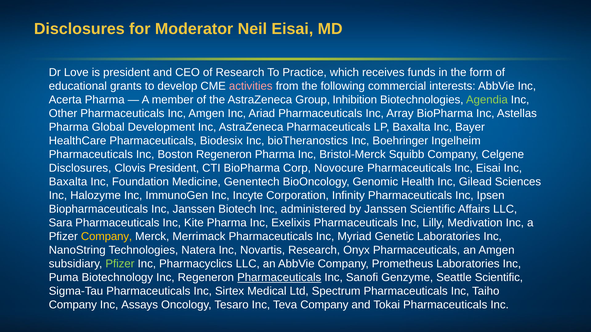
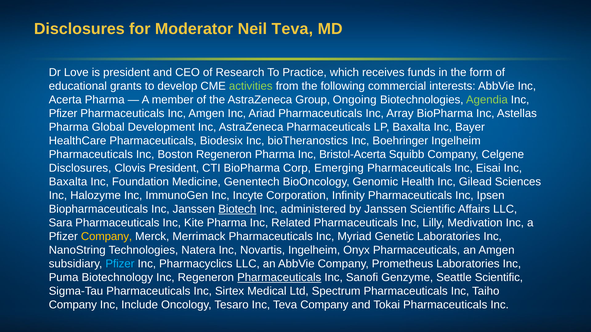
Neil Eisai: Eisai -> Teva (292, 29)
activities colour: pink -> light green (251, 86)
Inhibition: Inhibition -> Ongoing (355, 100)
Other: Other -> Pfizer (63, 114)
Bristol-Merck: Bristol-Merck -> Bristol-Acerta (353, 155)
Novocure: Novocure -> Emerging (339, 168)
Biotech underline: none -> present (237, 209)
Exelixis: Exelixis -> Related (291, 223)
Novartis Research: Research -> Ingelheim (314, 250)
Pfizer colour: light green -> light blue (120, 264)
Assays: Assays -> Include (140, 305)
